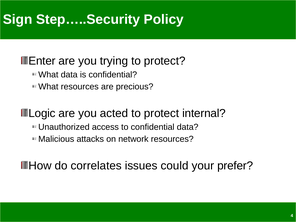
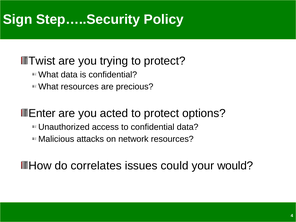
Enter: Enter -> Twist (42, 61)
Logic: Logic -> Enter (42, 113)
internal: internal -> options (204, 113)
prefer: prefer -> would (235, 166)
